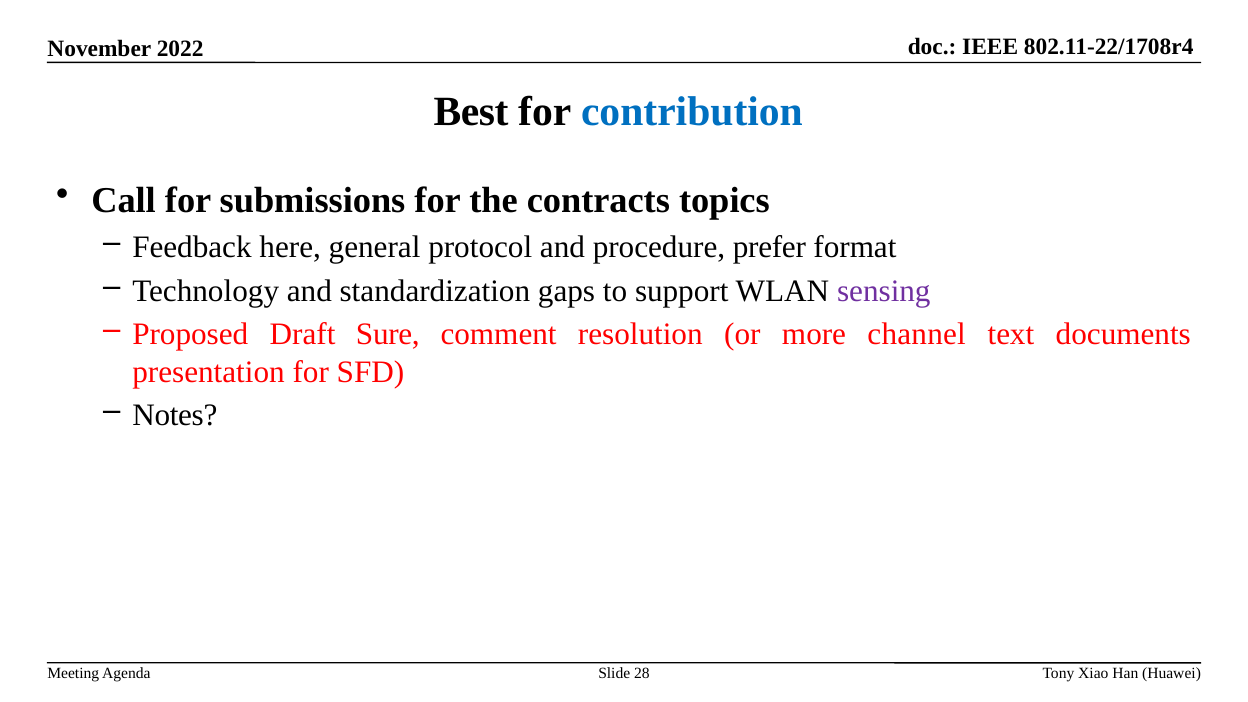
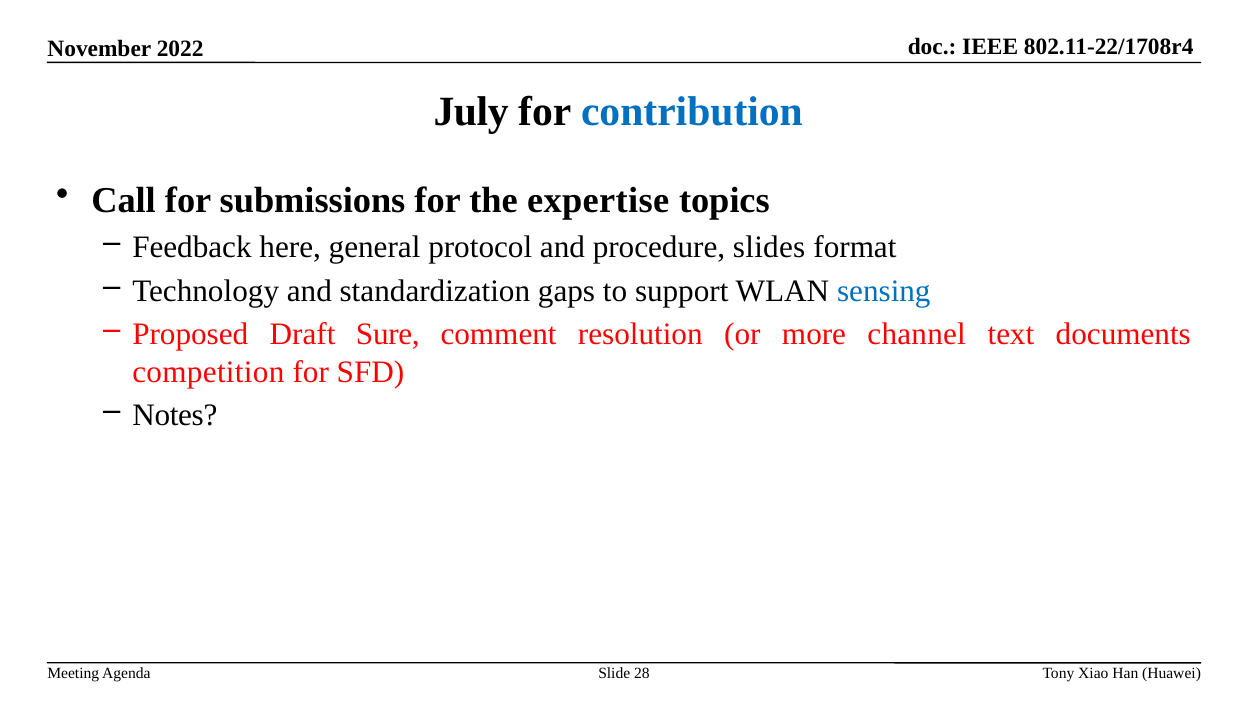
Best: Best -> July (471, 112)
contracts: contracts -> expertise (598, 201)
prefer: prefer -> slides (769, 247)
sensing colour: purple -> blue (884, 291)
presentation: presentation -> competition (208, 372)
